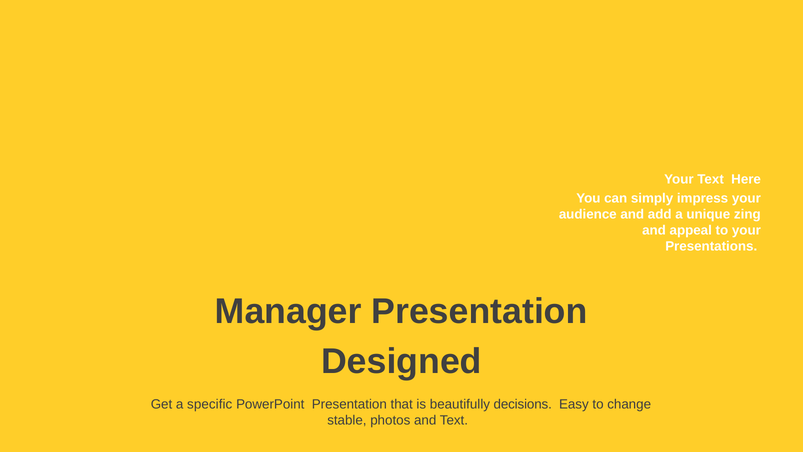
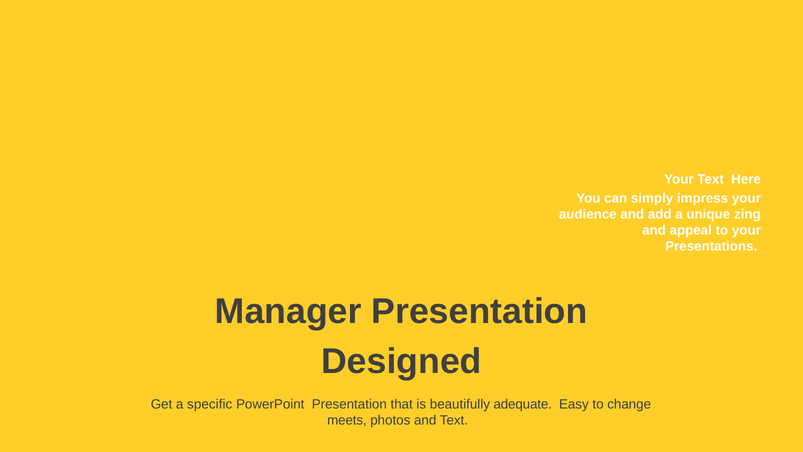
decisions: decisions -> adequate (523, 404)
stable: stable -> meets (347, 420)
